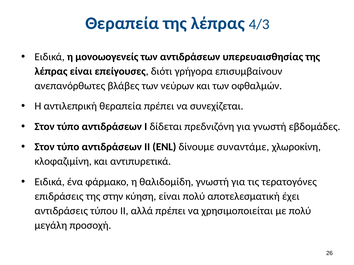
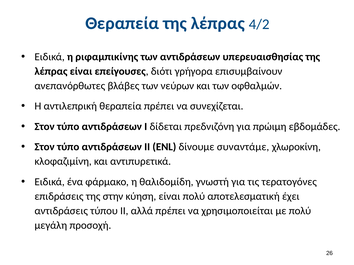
4/3: 4/3 -> 4/2 (259, 24)
μονοωογενείς: μονοωογενείς -> ριφαμπικίνης (107, 57)
για γνωστή: γνωστή -> πρώιμη (270, 127)
